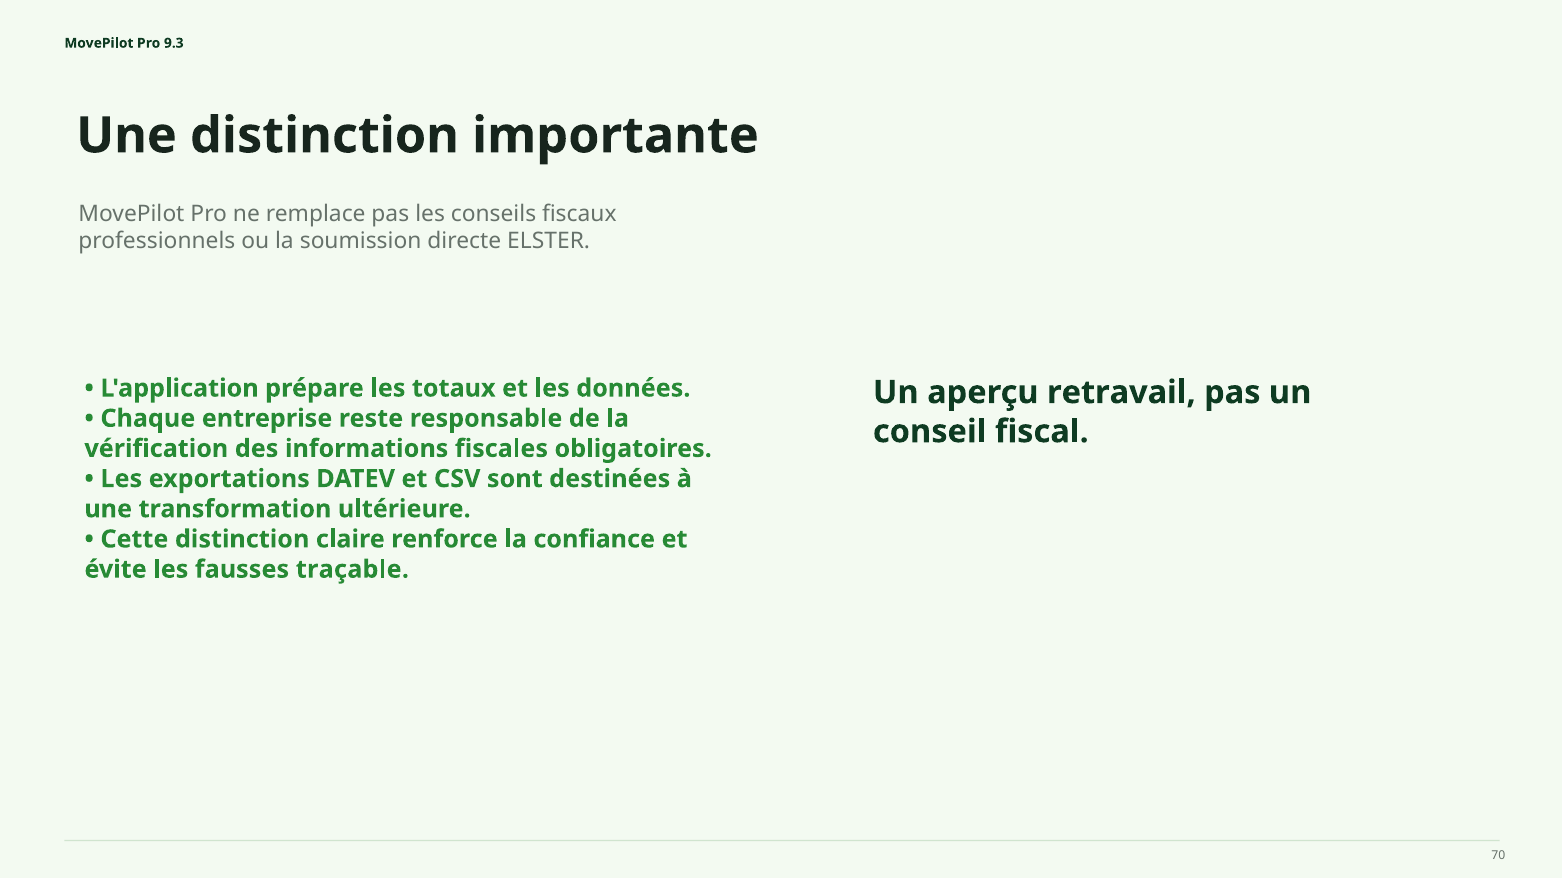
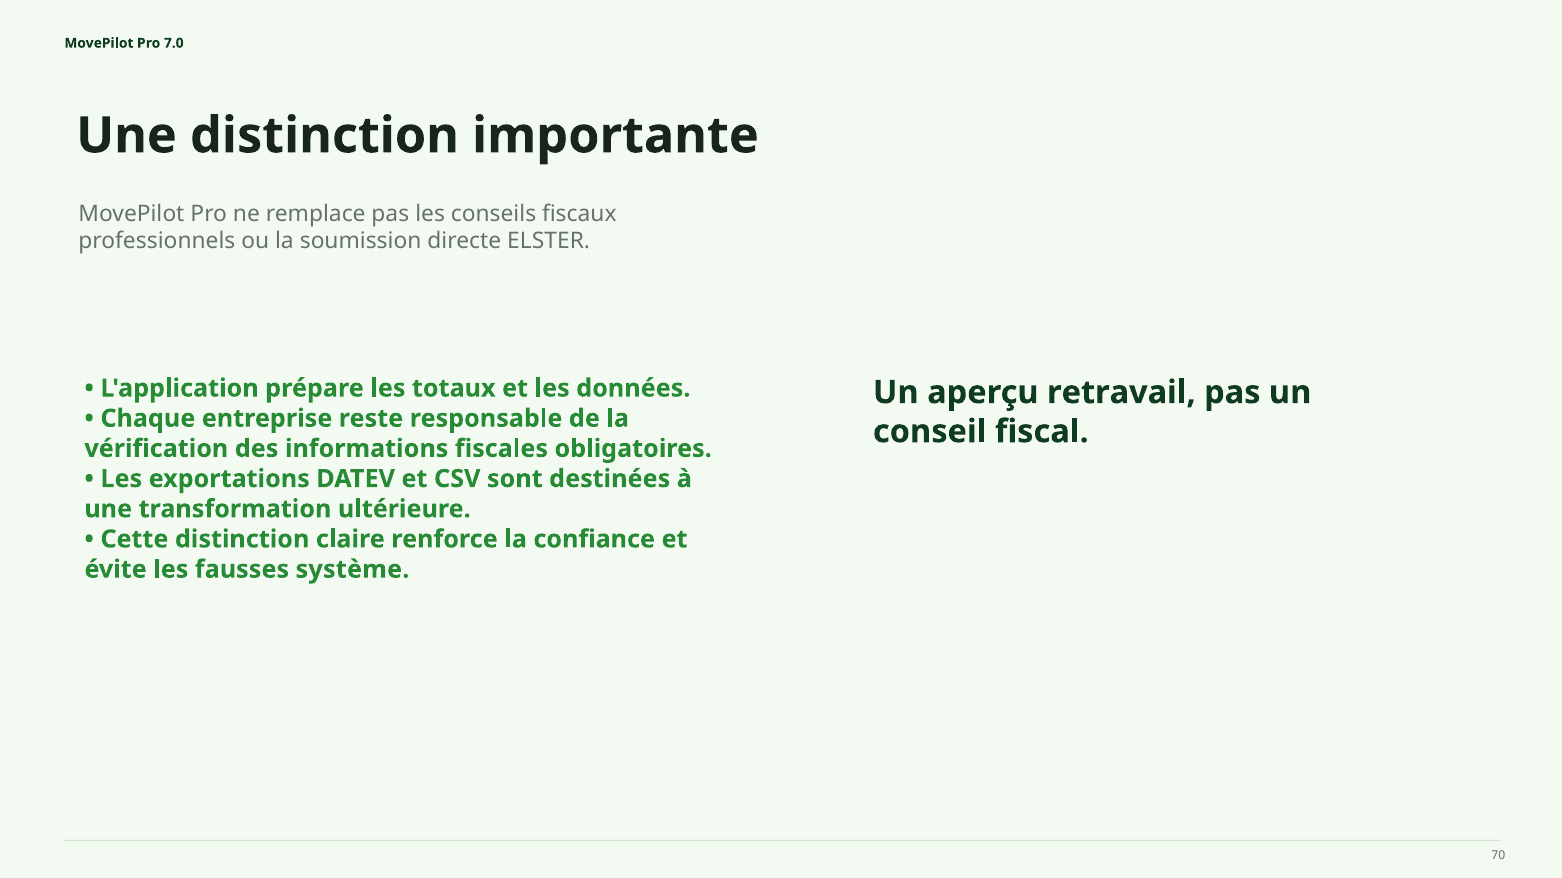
9.3: 9.3 -> 7.0 (174, 43)
traçable: traçable -> système (352, 570)
